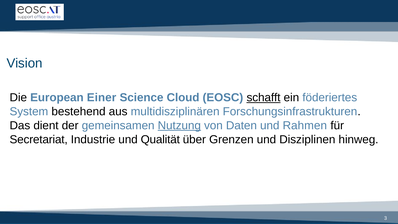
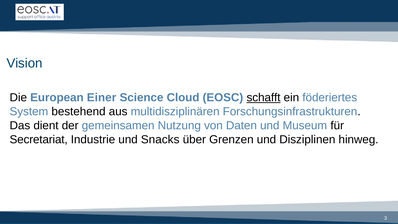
Nutzung underline: present -> none (179, 125)
Rahmen: Rahmen -> Museum (305, 125)
Qualität: Qualität -> Snacks (160, 139)
